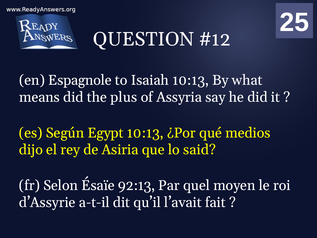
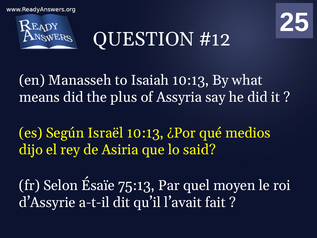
Espagnole: Espagnole -> Manasseh (80, 80)
Egypt: Egypt -> Israël (105, 133)
92:13: 92:13 -> 75:13 (136, 185)
